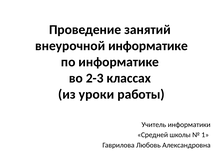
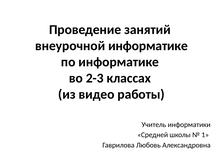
уроки: уроки -> видео (97, 94)
